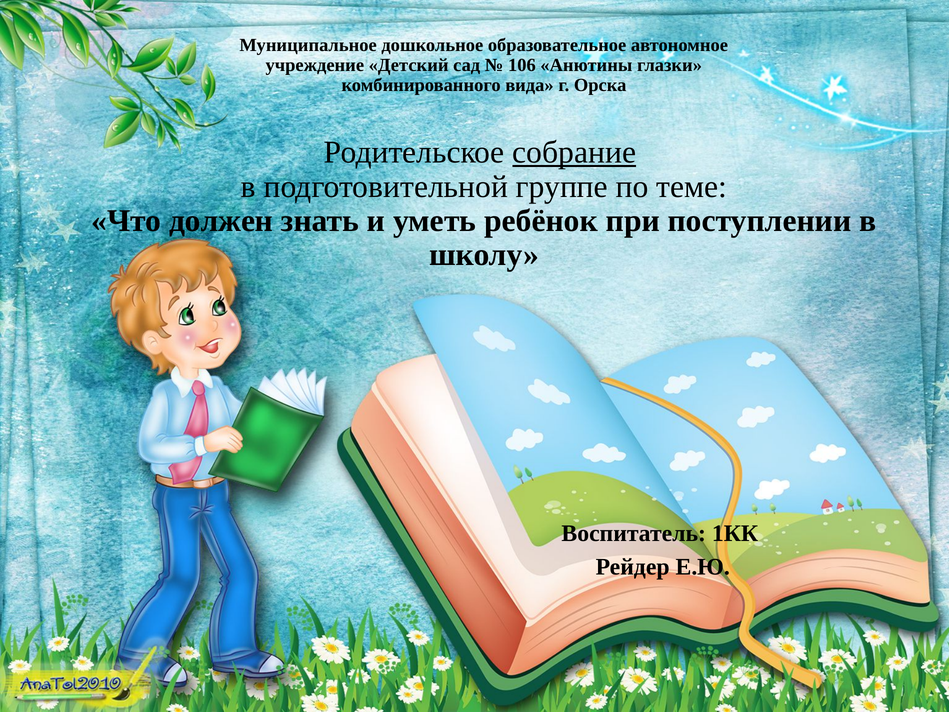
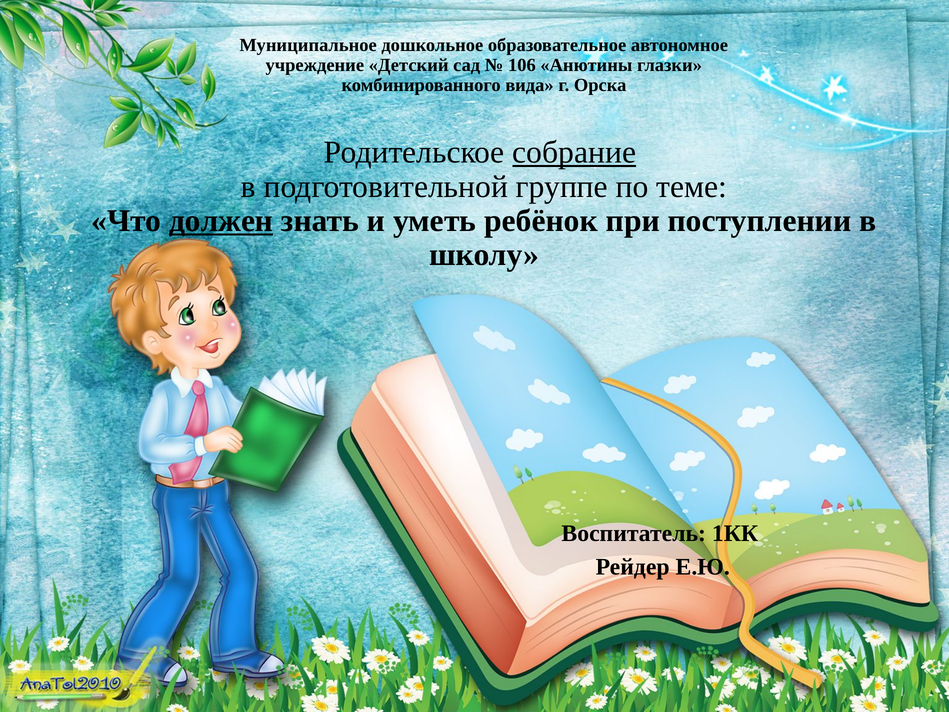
должен underline: none -> present (221, 221)
